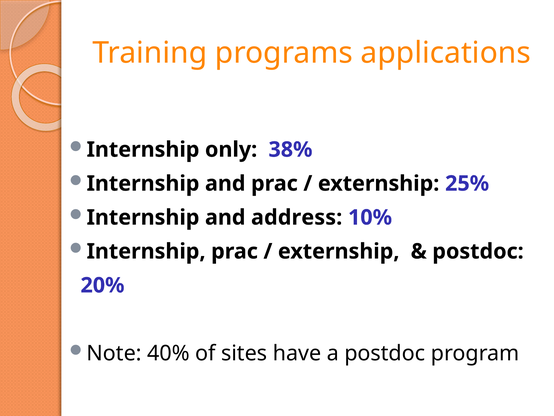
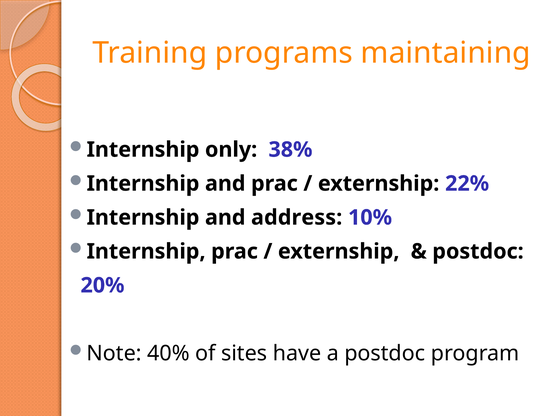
applications: applications -> maintaining (446, 53)
25%: 25% -> 22% (467, 183)
